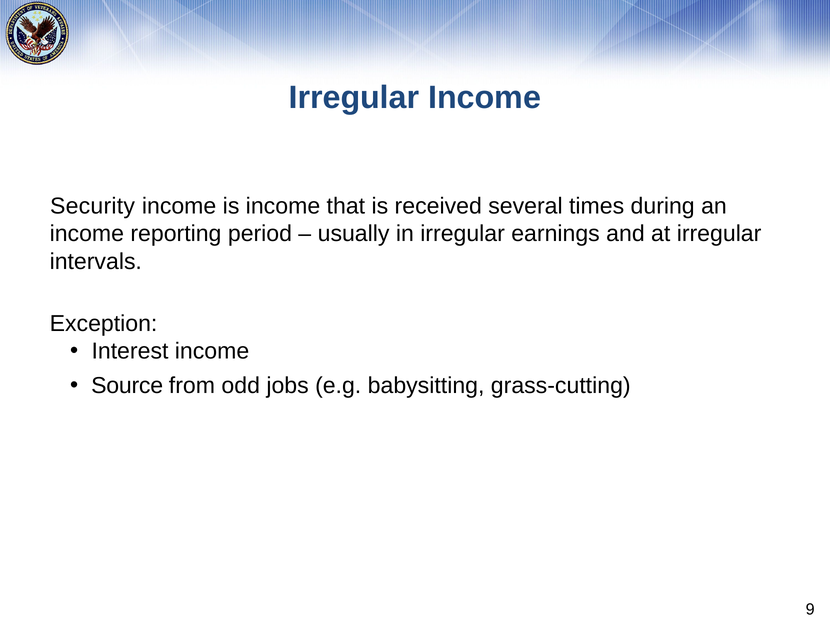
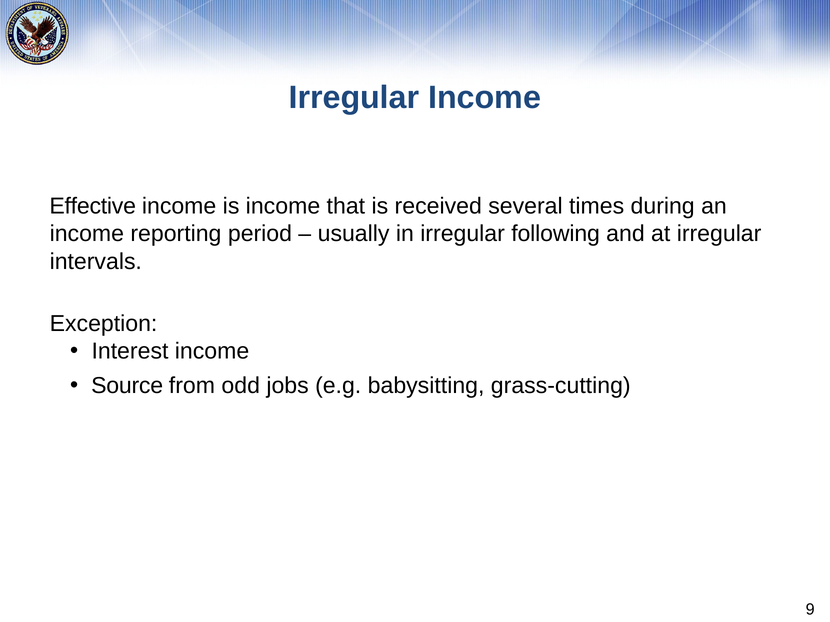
Security: Security -> Effective (93, 206)
earnings: earnings -> following (556, 234)
